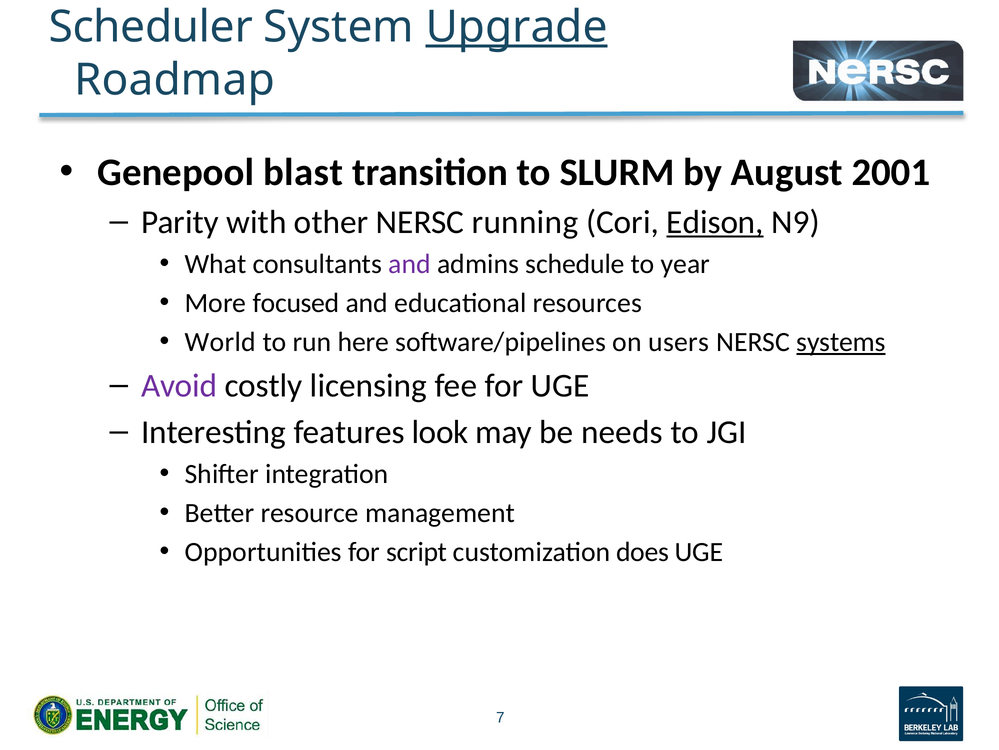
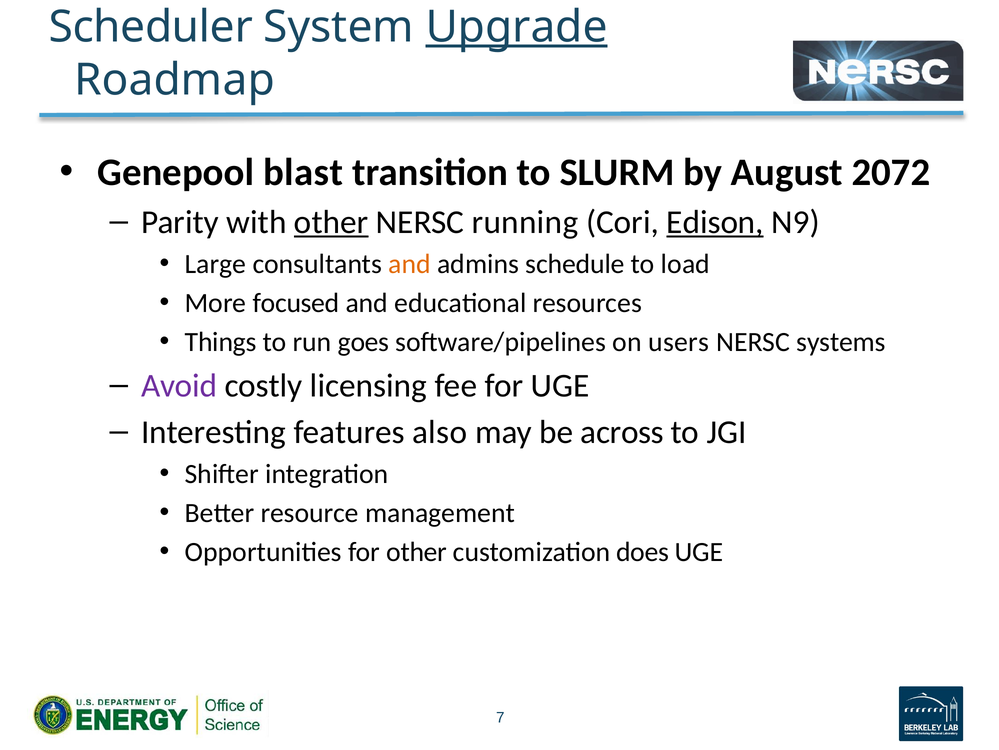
2001: 2001 -> 2072 (891, 172)
other underline: none -> present (331, 222)
What: What -> Large (216, 264)
and colour: purple -> orange (410, 264)
year: year -> load (685, 264)
World: World -> Things (221, 342)
here: here -> goes (364, 342)
systems underline: present -> none (841, 342)
look: look -> also (440, 432)
needs: needs -> across (622, 432)
for script: script -> other (417, 552)
